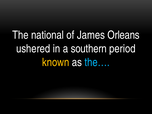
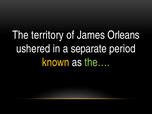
national: national -> territory (47, 35)
southern: southern -> separate (89, 49)
the… colour: light blue -> light green (97, 62)
